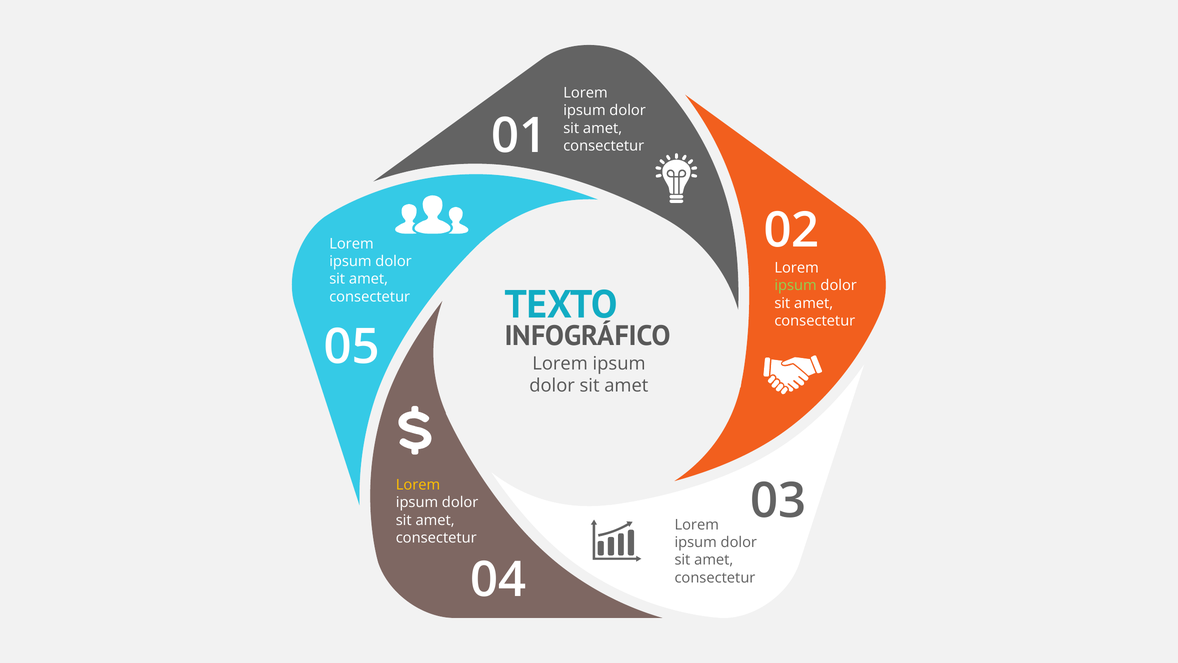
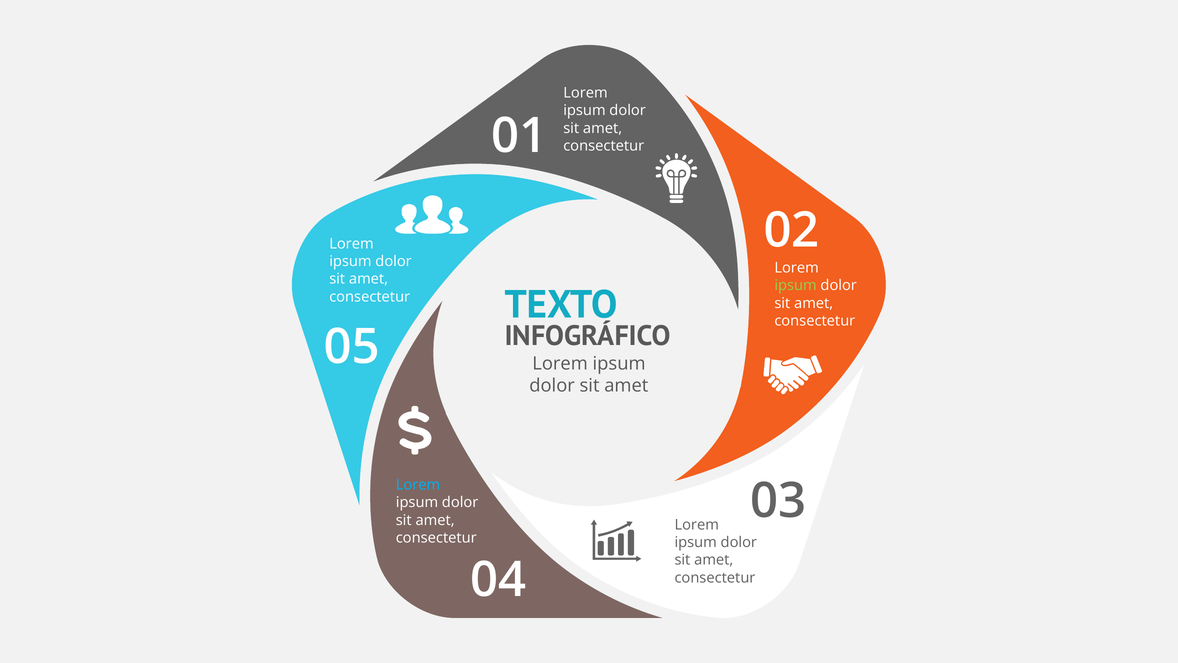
Lorem colour: yellow -> light blue (418, 485)
